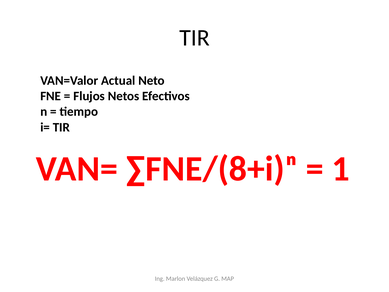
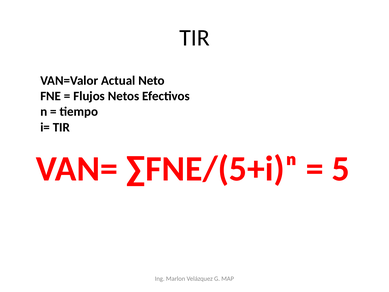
∑FNE/(8+i)ⁿ: ∑FNE/(8+i)ⁿ -> ∑FNE/(5+i)ⁿ (212, 169)
1: 1 -> 5 (341, 169)
